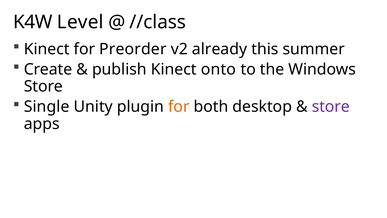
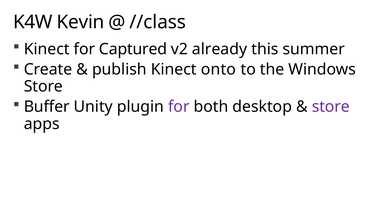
Level: Level -> Kevin (80, 22)
Preorder: Preorder -> Captured (133, 49)
Single: Single -> Buffer (47, 107)
for colour: orange -> purple (179, 107)
